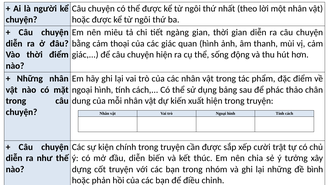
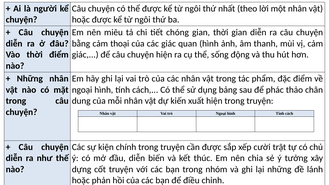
ngàng: ngàng -> chóng (178, 32)
bình: bình -> lánh (315, 169)
